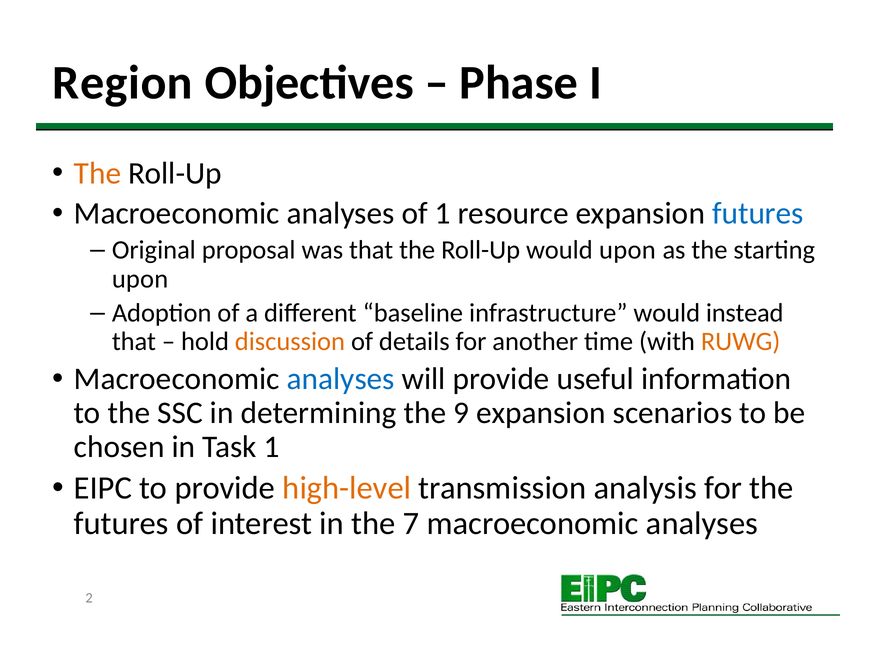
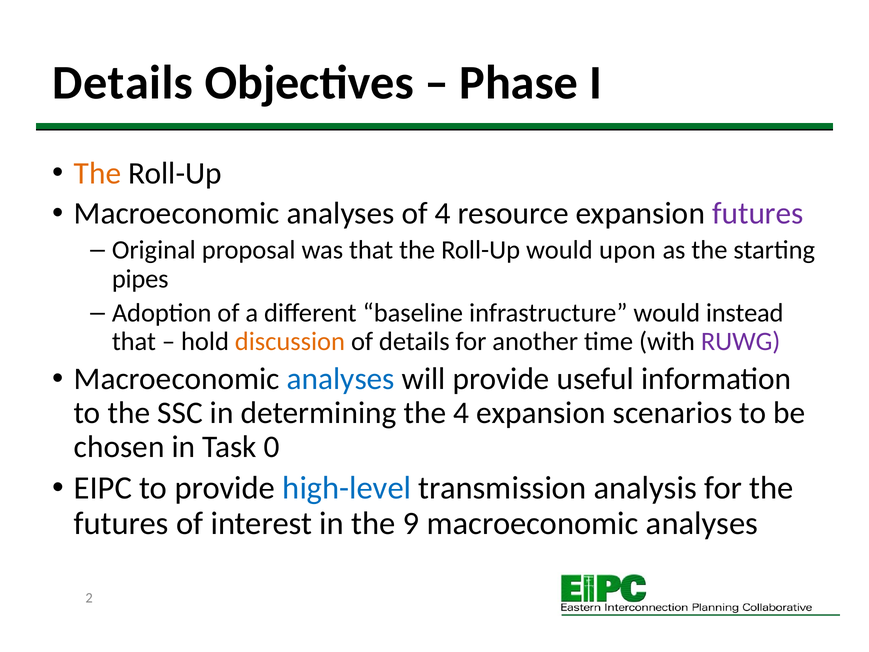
Region: Region -> Details (123, 83)
of 1: 1 -> 4 (443, 213)
futures colour: blue -> purple (758, 213)
upon: upon -> pipes (140, 279)
RUWG colour: orange -> purple (741, 341)
the 9: 9 -> 4 (461, 413)
Task 1: 1 -> 0 (272, 447)
high-level colour: orange -> blue (347, 488)
7: 7 -> 9 (411, 523)
